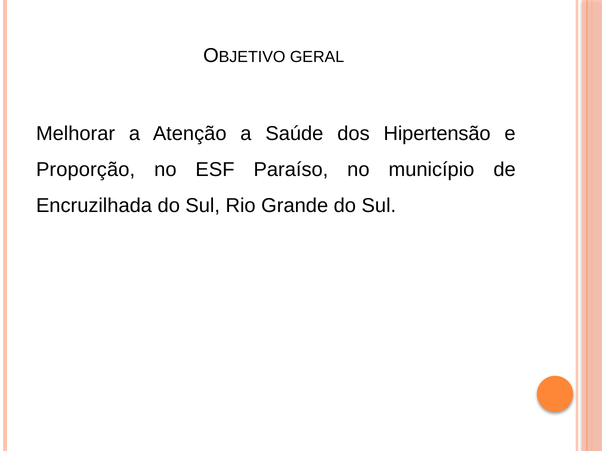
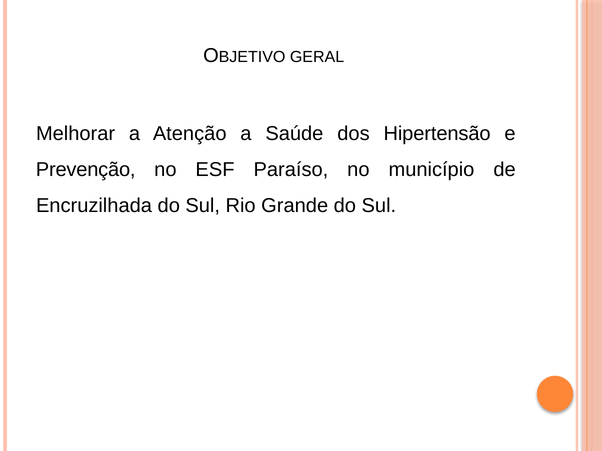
Proporção: Proporção -> Prevenção (86, 170)
